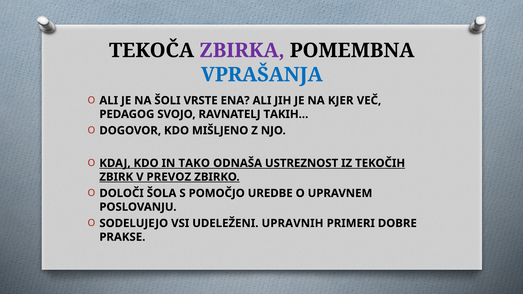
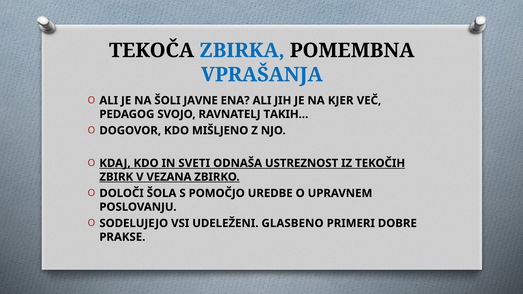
ZBIRKA colour: purple -> blue (242, 51)
VRSTE: VRSTE -> JAVNE (201, 101)
TAKO: TAKO -> SVETI (194, 163)
PREVOZ: PREVOZ -> VEZANA (169, 177)
UPRAVNIH: UPRAVNIH -> GLASBENO (293, 223)
